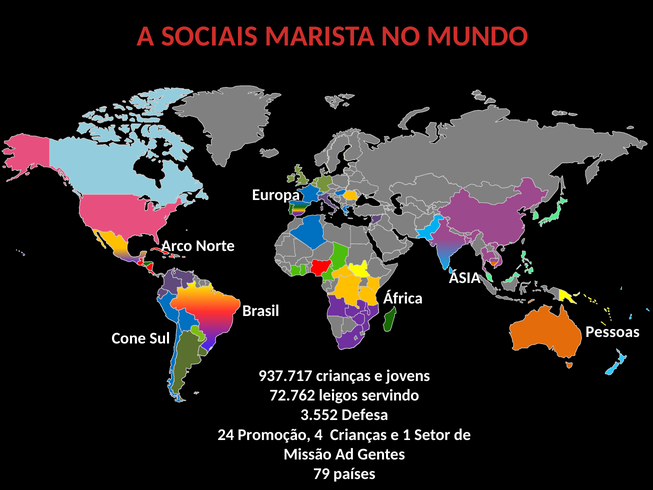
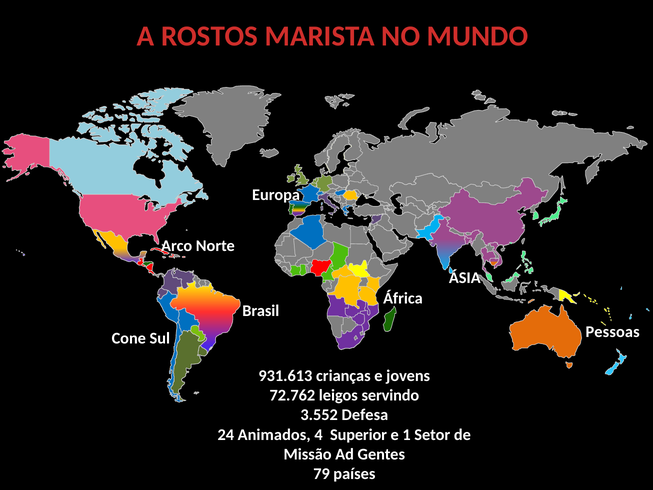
SOCIAIS: SOCIAIS -> ROSTOS (210, 36)
937.717: 937.717 -> 931.613 (285, 376)
Promoção: Promoção -> Animados (274, 434)
4 Crianças: Crianças -> Superior (359, 434)
